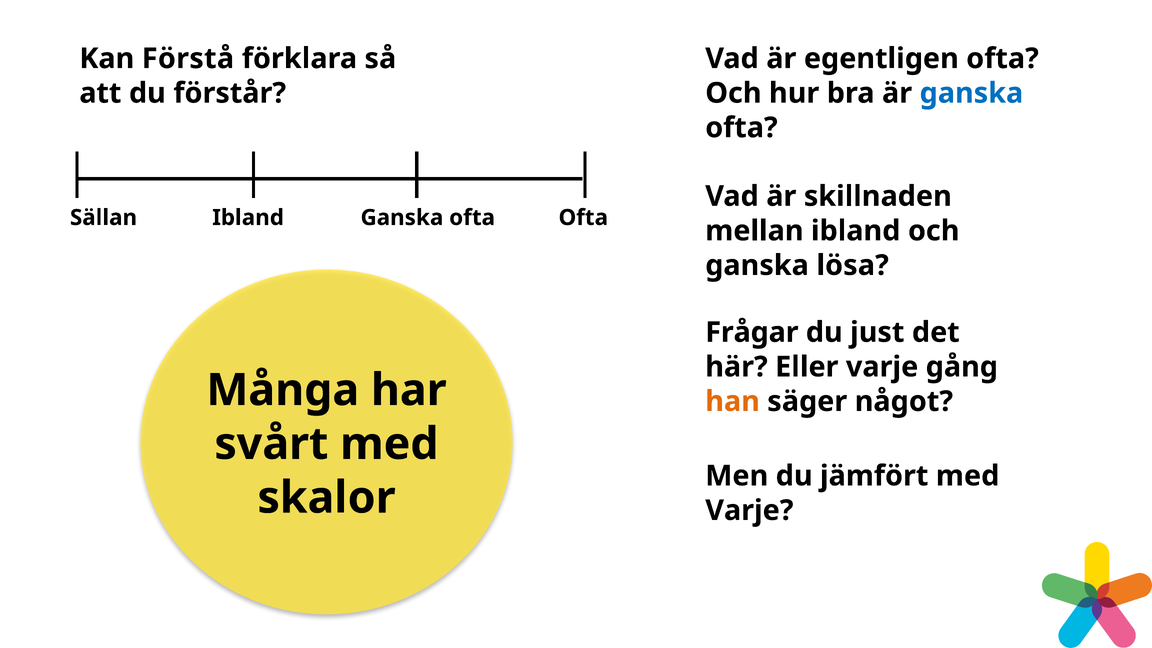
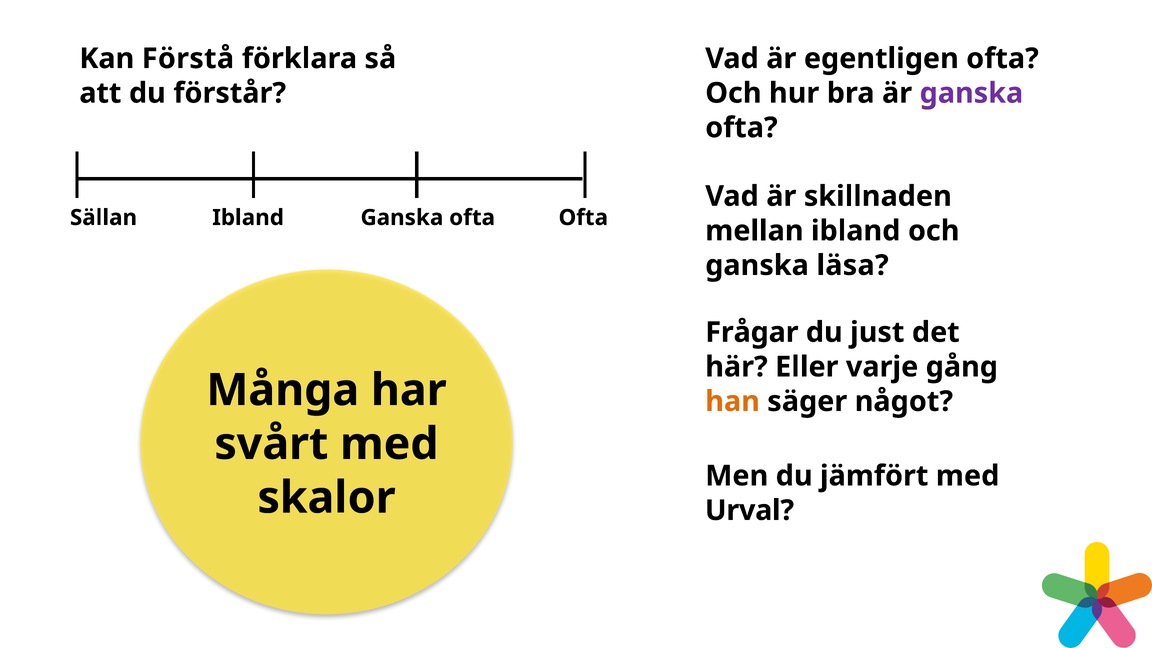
ganska colour: blue -> purple (971, 93)
lösa: lösa -> läsa (853, 265)
Varje: Varje -> Urval (750, 510)
